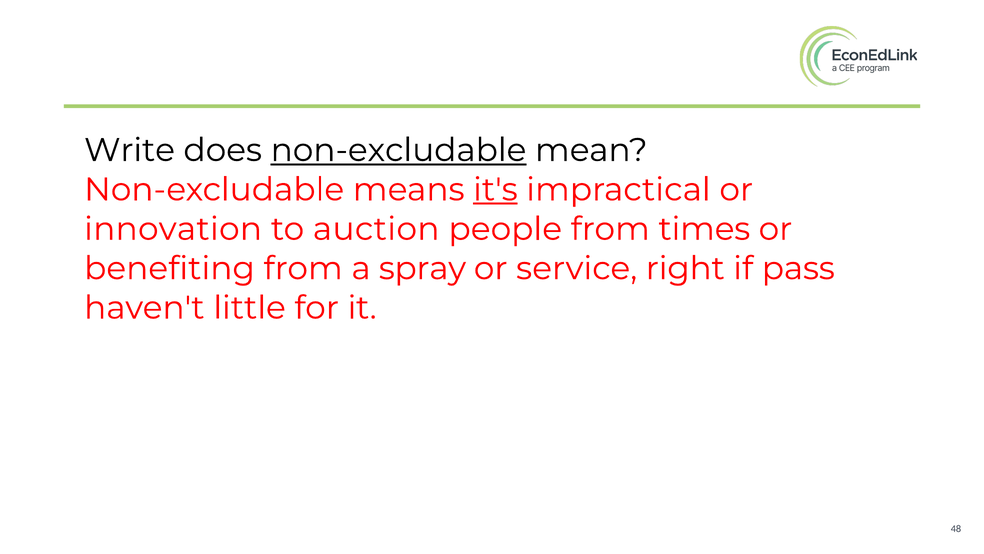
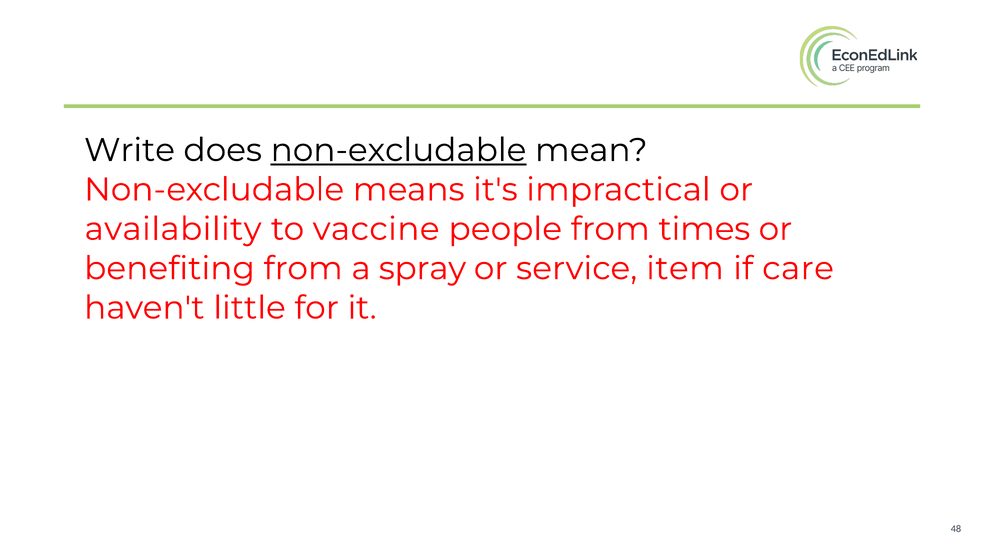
it's underline: present -> none (495, 189)
innovation: innovation -> availability (173, 229)
auction: auction -> vaccine (376, 229)
right: right -> item (685, 268)
pass: pass -> care (798, 268)
